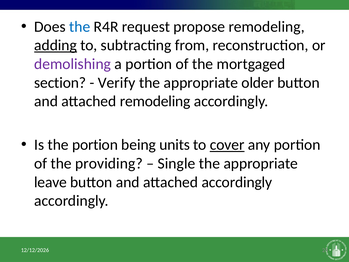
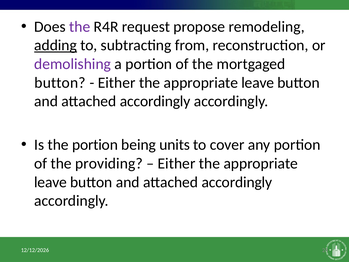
the colour: blue -> purple (80, 27)
section: section -> button (60, 83)
Verify: Verify -> Either (117, 83)
older: older -> leave (258, 83)
remodeling: remodeling -> accordingly (155, 101)
cover underline: present -> none (227, 145)
Single: Single -> Either (176, 163)
